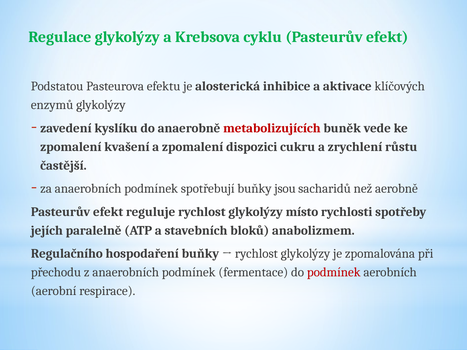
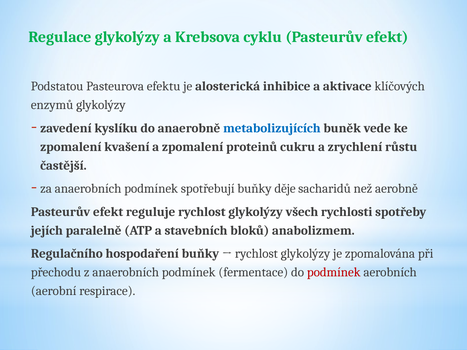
metabolizujících colour: red -> blue (272, 128)
dispozici: dispozici -> proteinů (252, 147)
jsou: jsou -> děje (285, 189)
místo: místo -> všech (302, 212)
